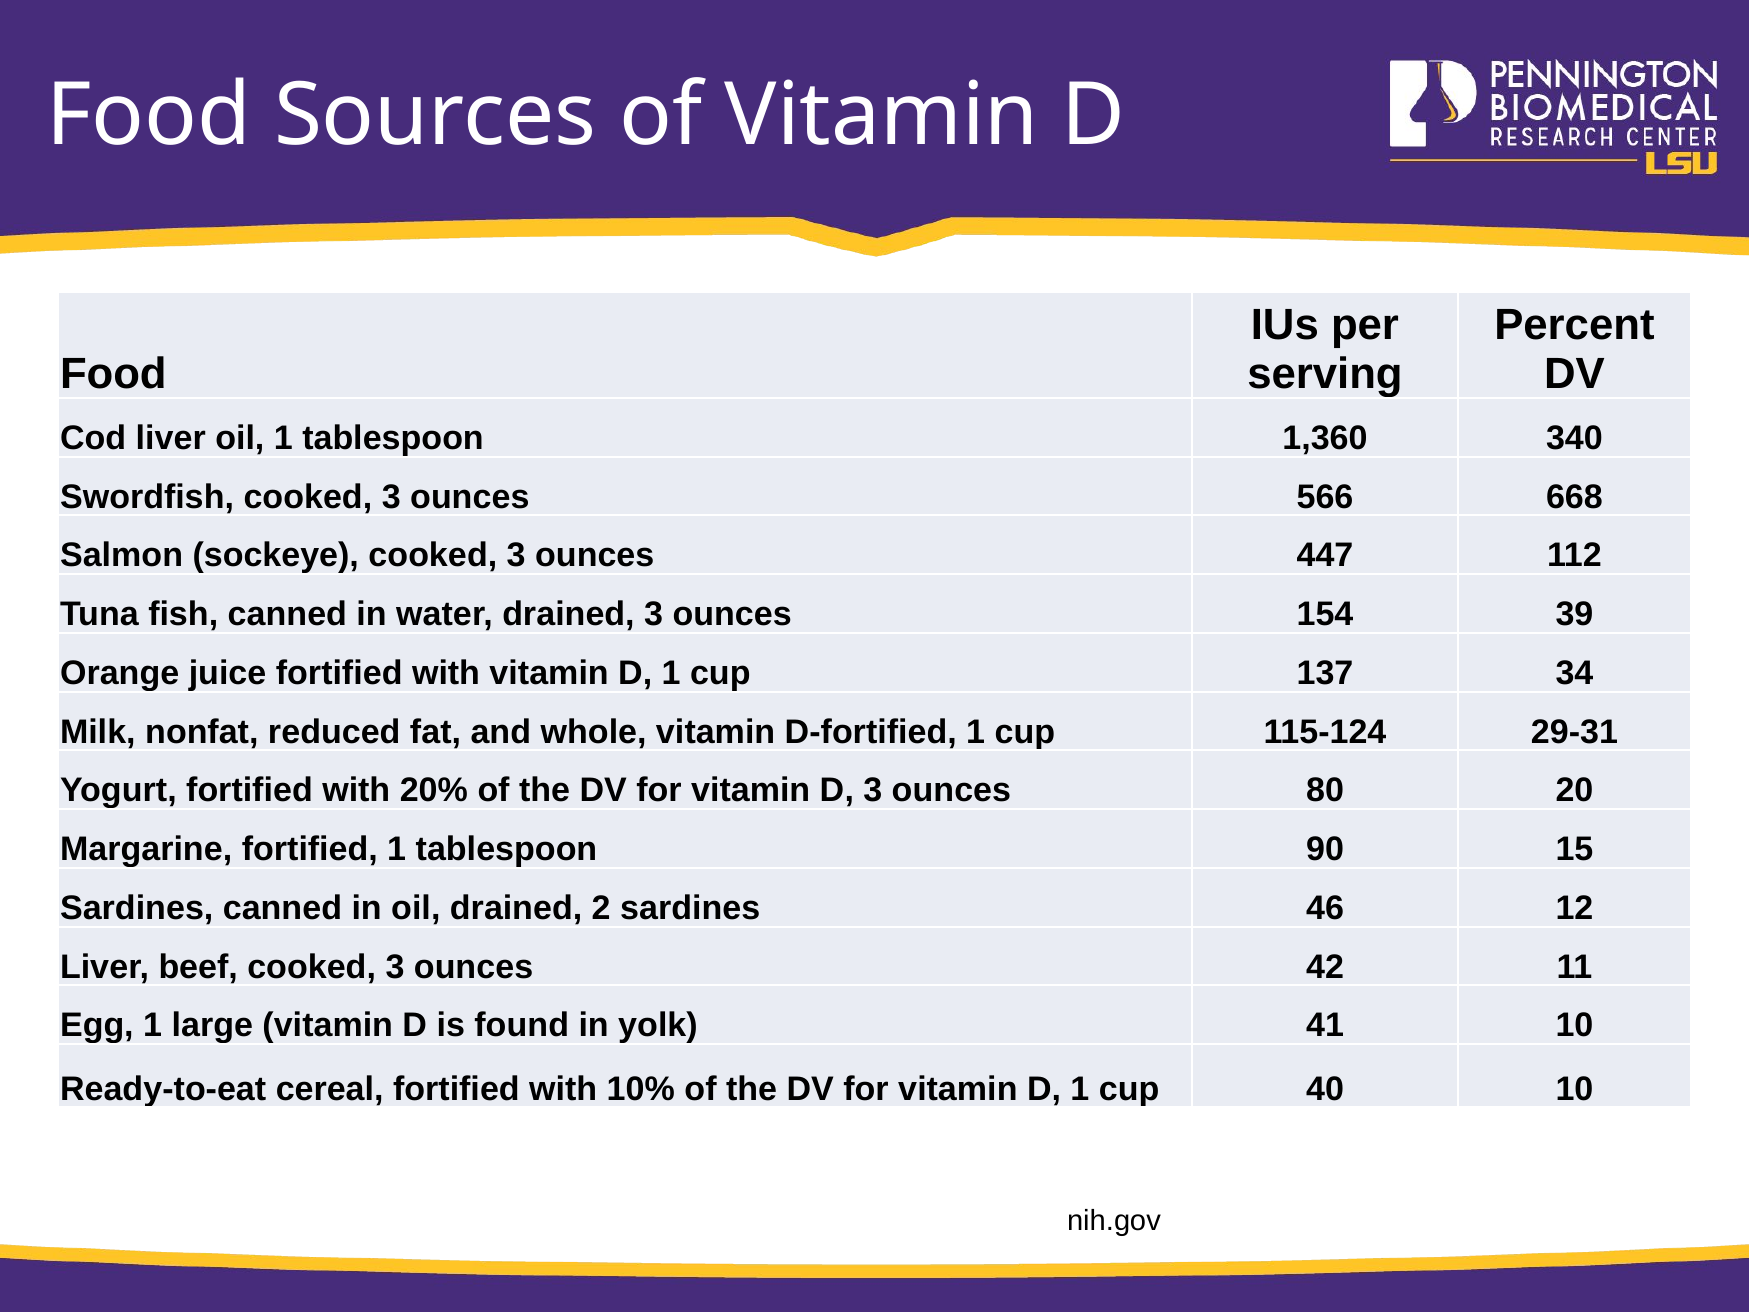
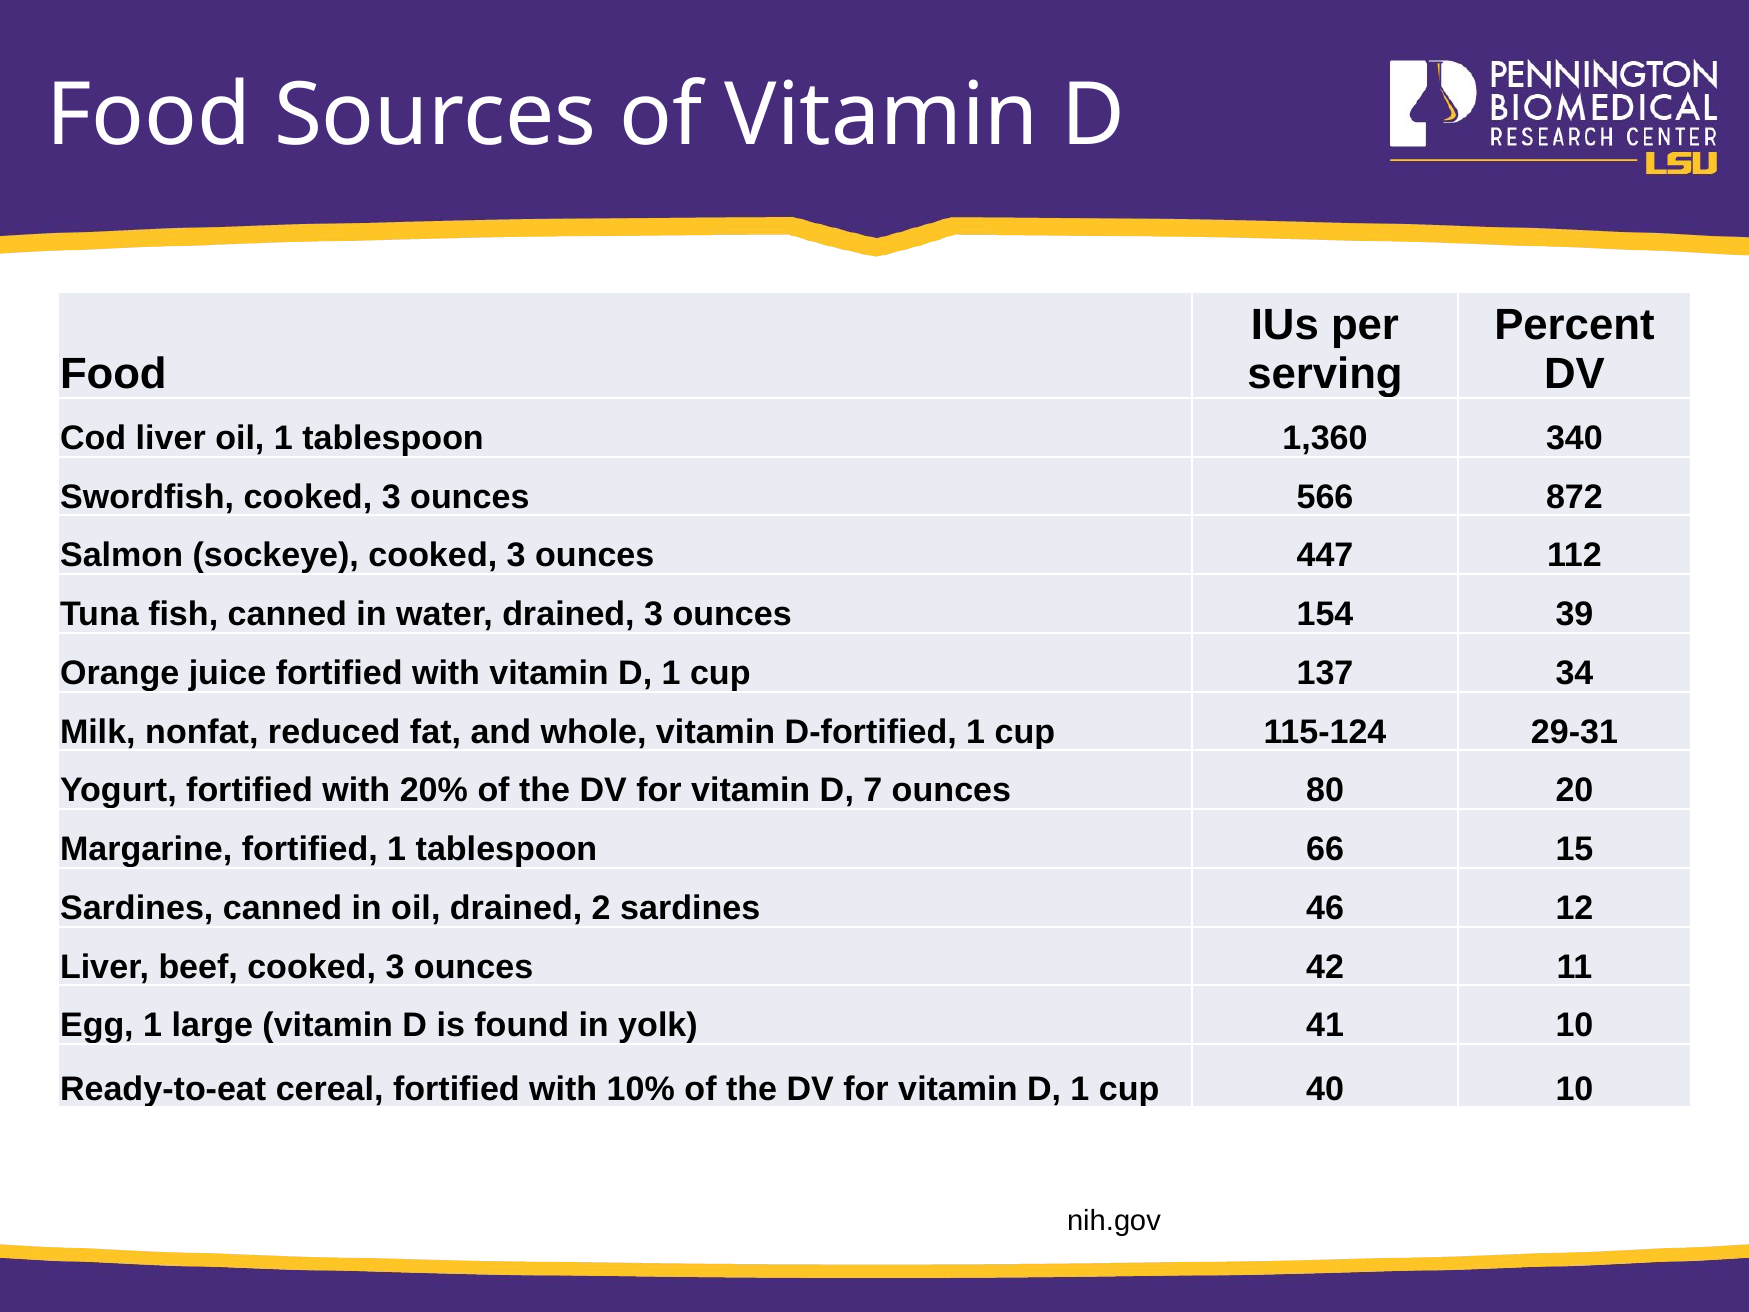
668: 668 -> 872 (1574, 497)
D 3: 3 -> 7 (873, 790)
90: 90 -> 66 (1325, 849)
